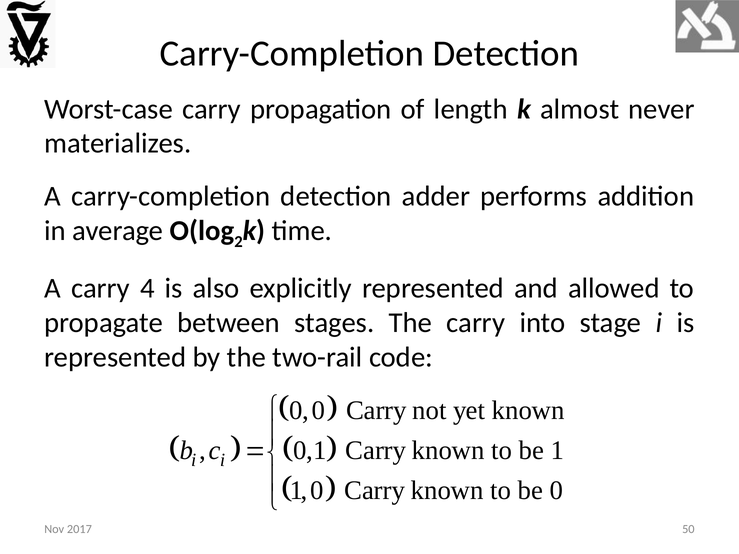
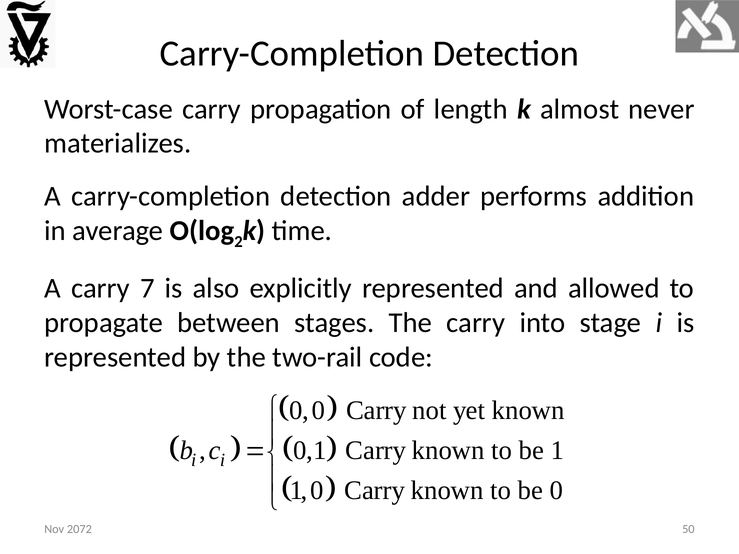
4: 4 -> 7 (147, 288)
2017: 2017 -> 2072 (79, 529)
